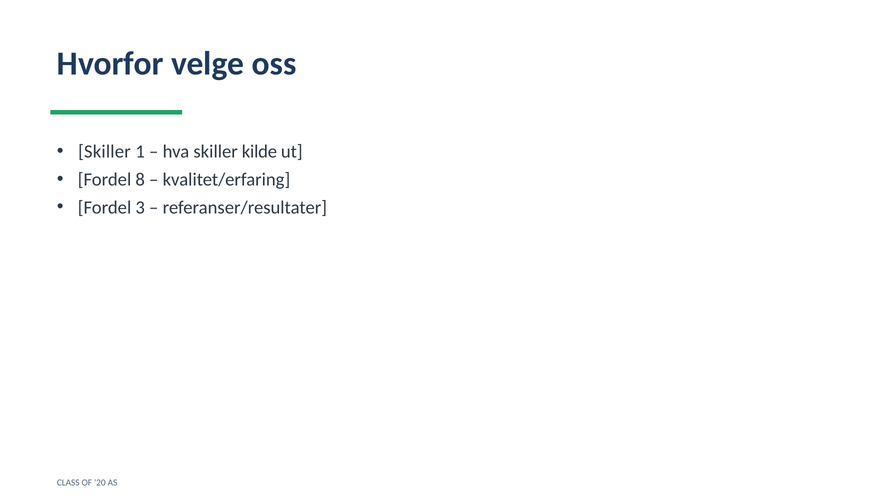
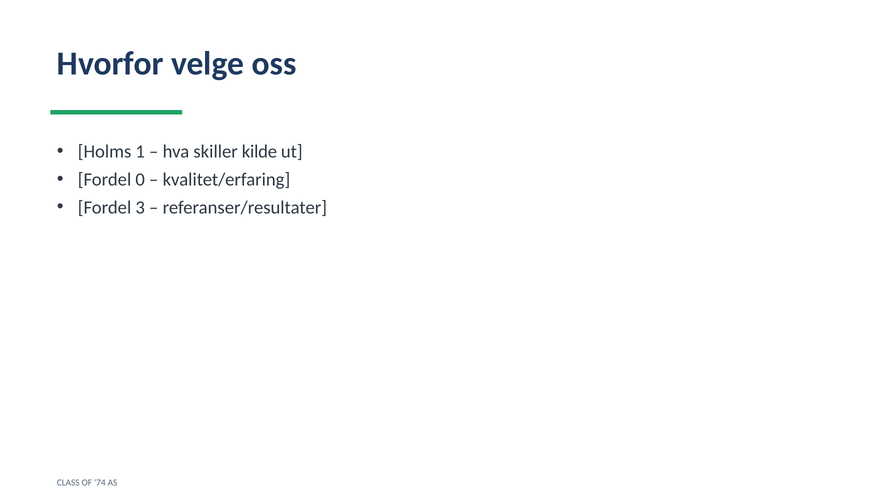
Skiller: Skiller -> Holms (105, 151)
8: 8 -> 0 (140, 179)
20: 20 -> 74 (100, 483)
